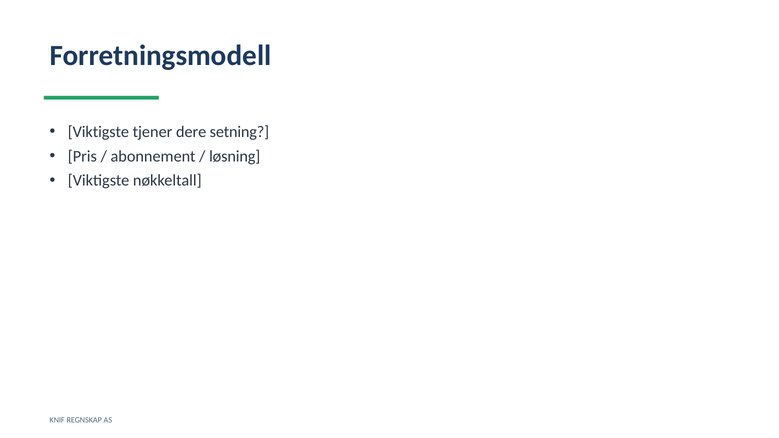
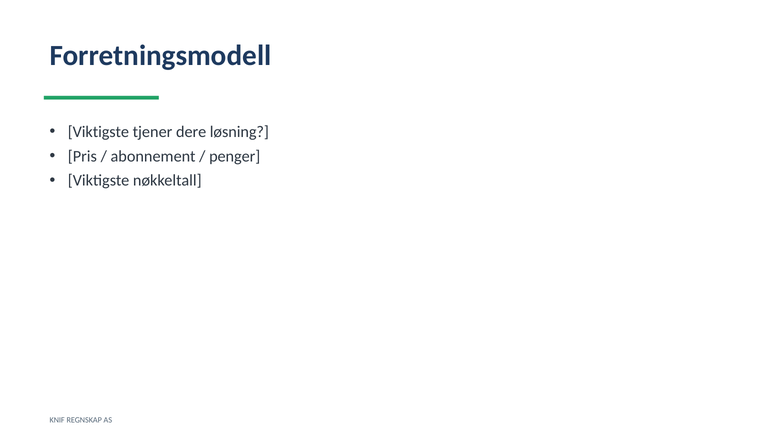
setning: setning -> løsning (239, 132)
løsning: løsning -> penger (235, 156)
